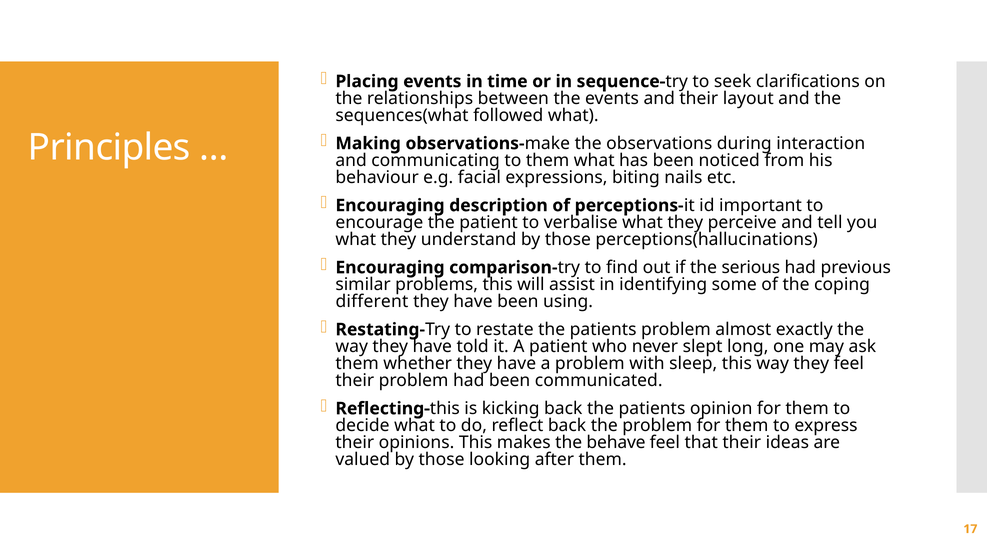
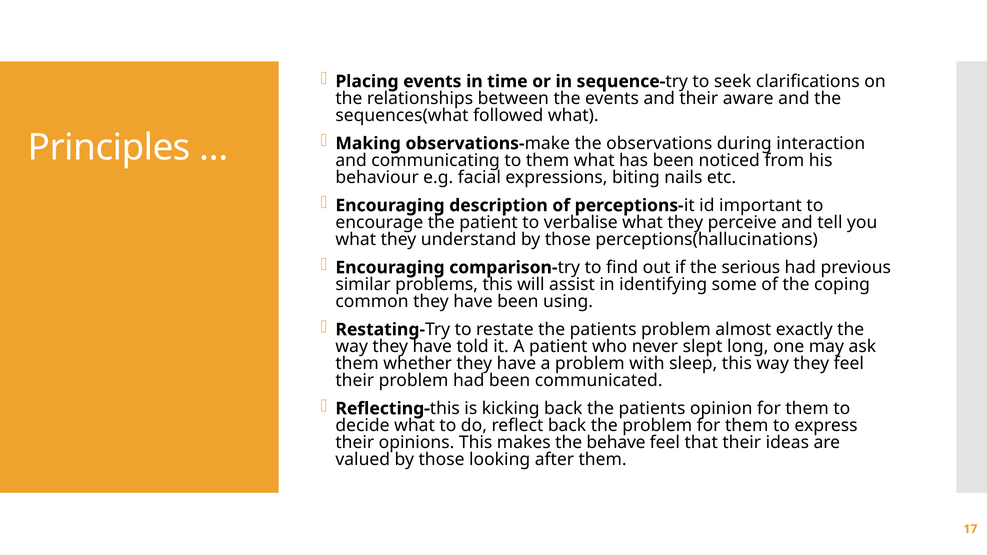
layout: layout -> aware (748, 98)
different: different -> common (372, 302)
